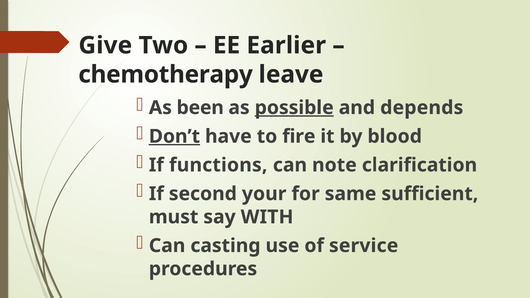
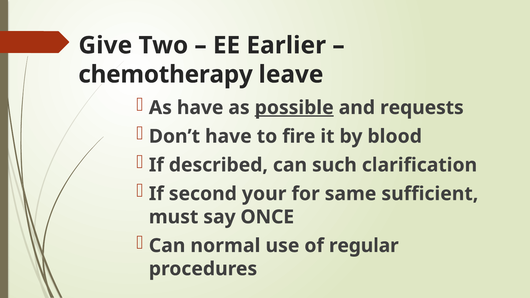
As been: been -> have (200, 108)
depends: depends -> requests (422, 108)
Don’t underline: present -> none (174, 136)
functions: functions -> described (218, 165)
note: note -> such (334, 165)
WITH: WITH -> ONCE (267, 217)
casting: casting -> normal (225, 246)
service: service -> regular (364, 246)
